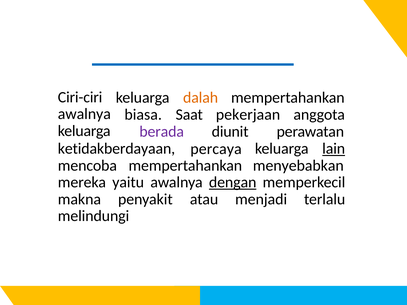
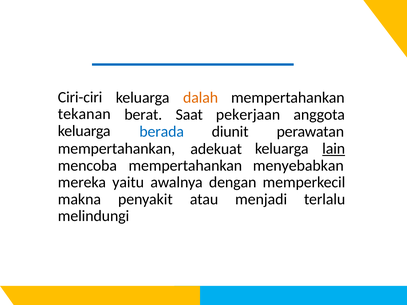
awalnya: awalnya -> tekanan (84, 114)
biasa: biasa -> berat (143, 115)
berada colour: purple -> blue (162, 132)
ketidakberdayaan: ketidakberdayaan -> mempertahankan (116, 149)
percaya: percaya -> adekuat (216, 149)
dengan underline: present -> none (233, 182)
